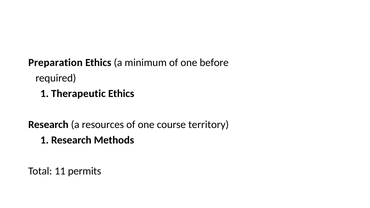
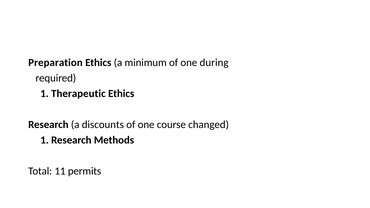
before: before -> during (214, 63)
resources: resources -> discounts (103, 125)
territory: territory -> changed (209, 125)
